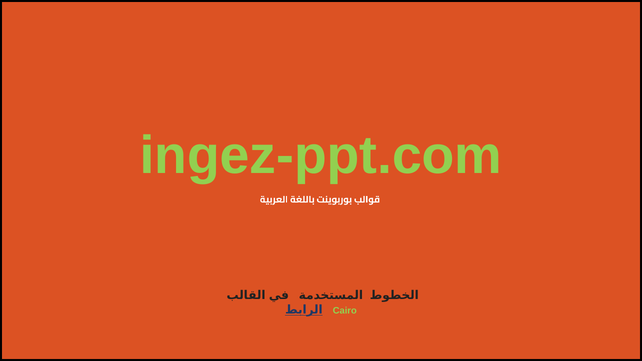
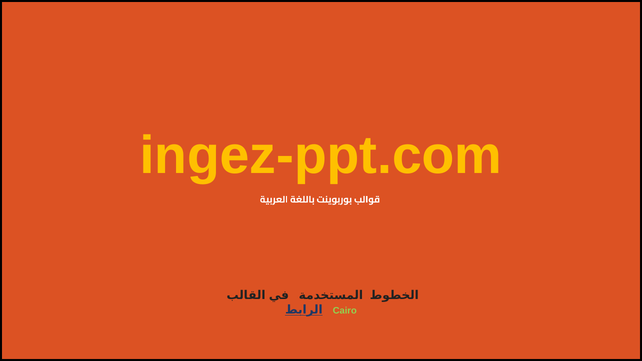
ingez-ppt.com colour: light green -> yellow (321, 156)
